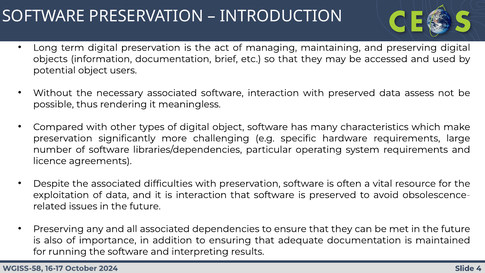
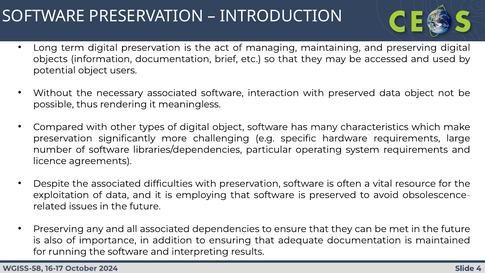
data assess: assess -> object (419, 93)
is interaction: interaction -> employing (201, 195)
